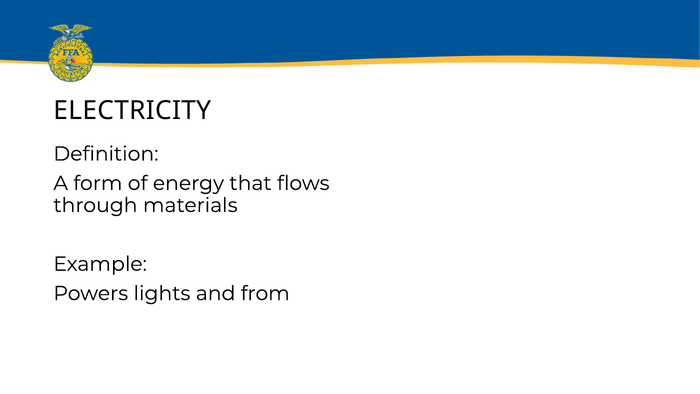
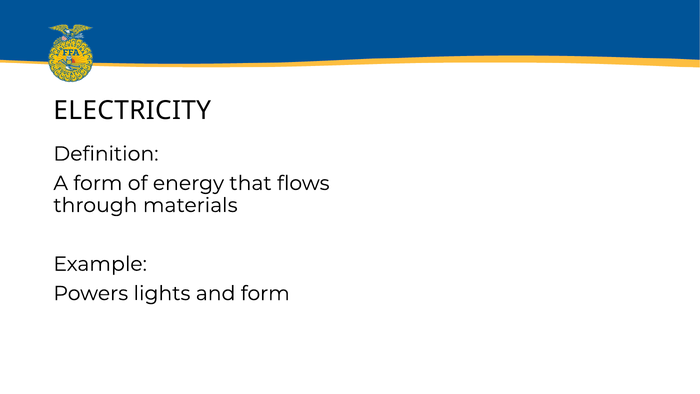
and from: from -> form (265, 293)
